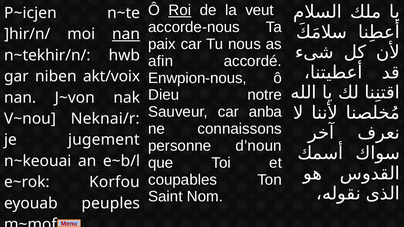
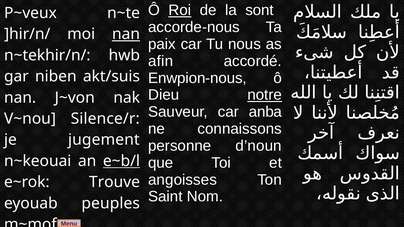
veut: veut -> sont (259, 10)
P~icjen: P~icjen -> P~veux (30, 13)
akt/voix: akt/voix -> akt/suis (111, 76)
notre underline: none -> present (265, 95)
Neknai/r: Neknai/r -> Silence/r (105, 119)
e~b/l underline: none -> present (121, 161)
coupables: coupables -> angoisses (183, 180)
Korfou: Korfou -> Trouve (115, 182)
